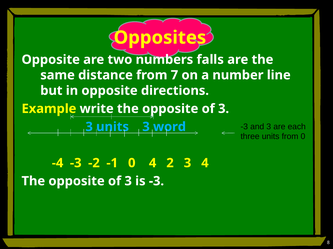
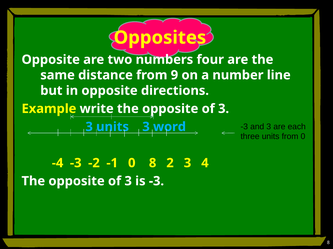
falls: falls -> four (210, 60)
7: 7 -> 9 (174, 75)
0 4: 4 -> 8 (153, 163)
